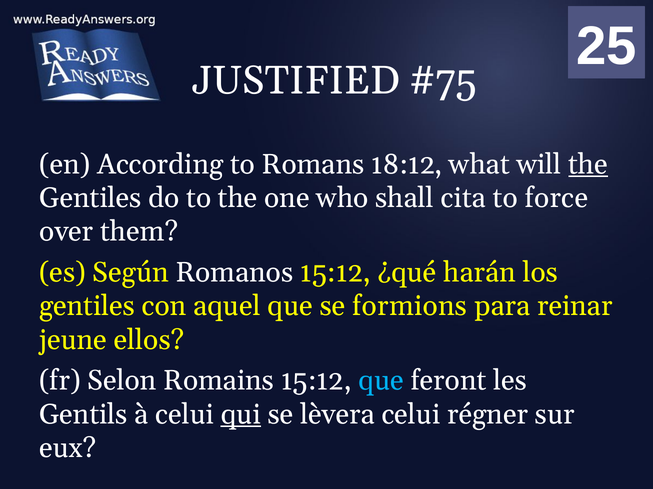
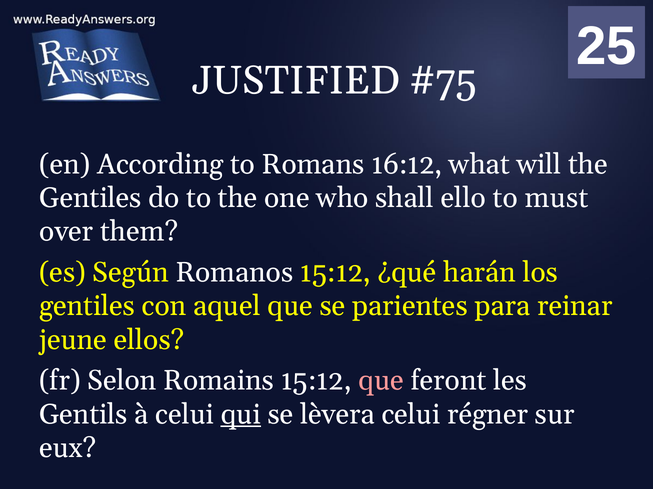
18:12: 18:12 -> 16:12 (407, 165)
the underline: present -> none (588, 165)
cita: cita -> ello (463, 198)
force: force -> must (556, 198)
formions: formions -> parientes (410, 307)
que colour: light blue -> pink (381, 381)
